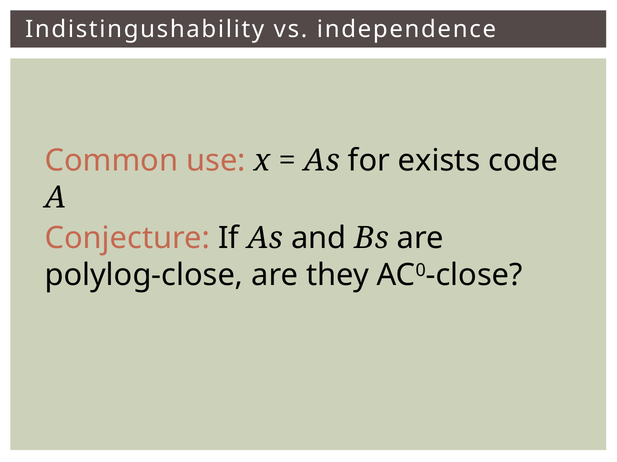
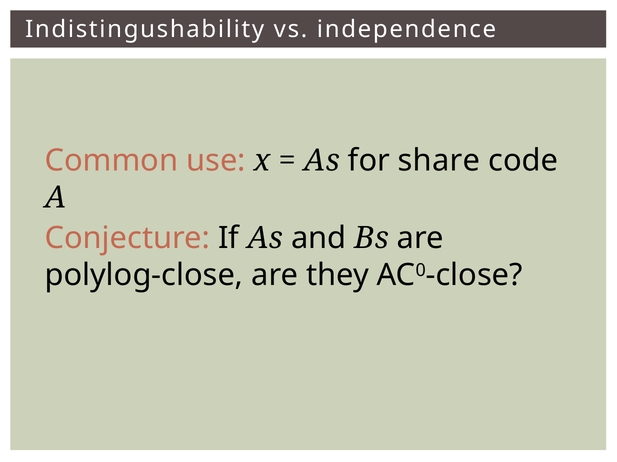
exists: exists -> share (439, 161)
